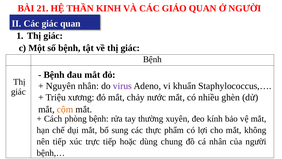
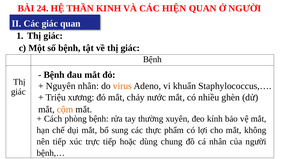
21: 21 -> 24 (43, 8)
GIÁO: GIÁO -> HIỆN (174, 8)
virus colour: purple -> orange (122, 86)
